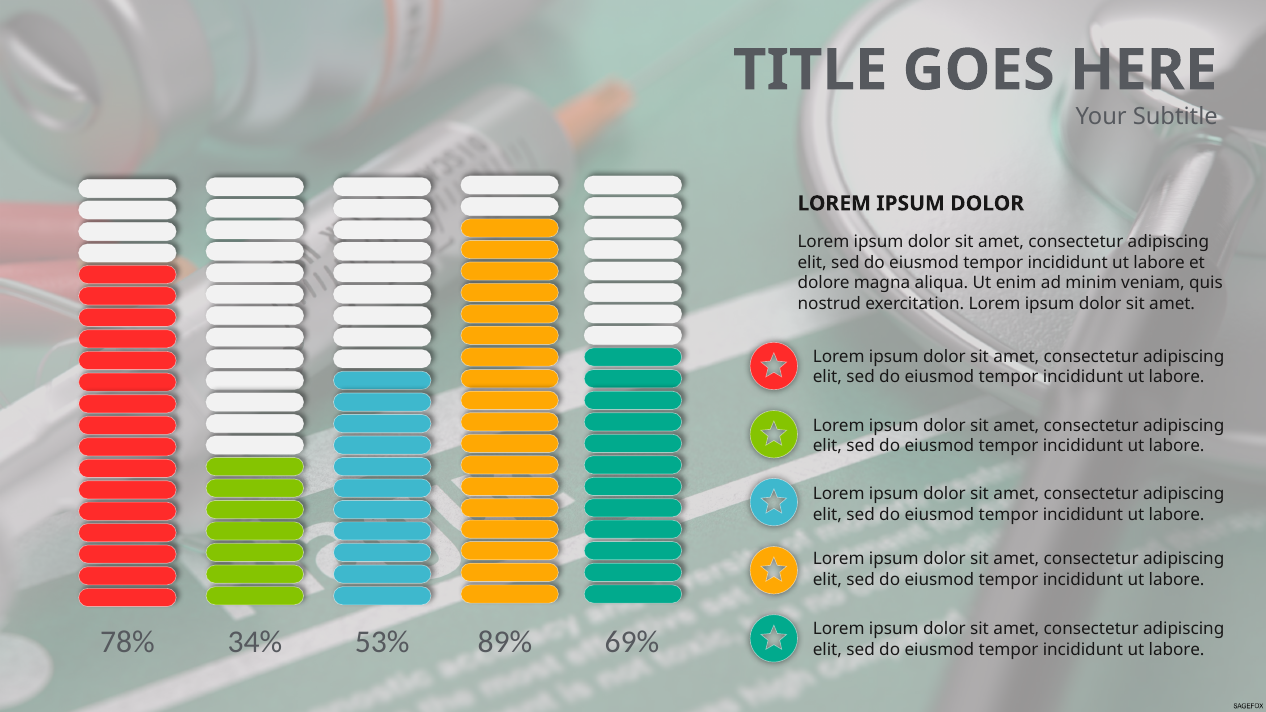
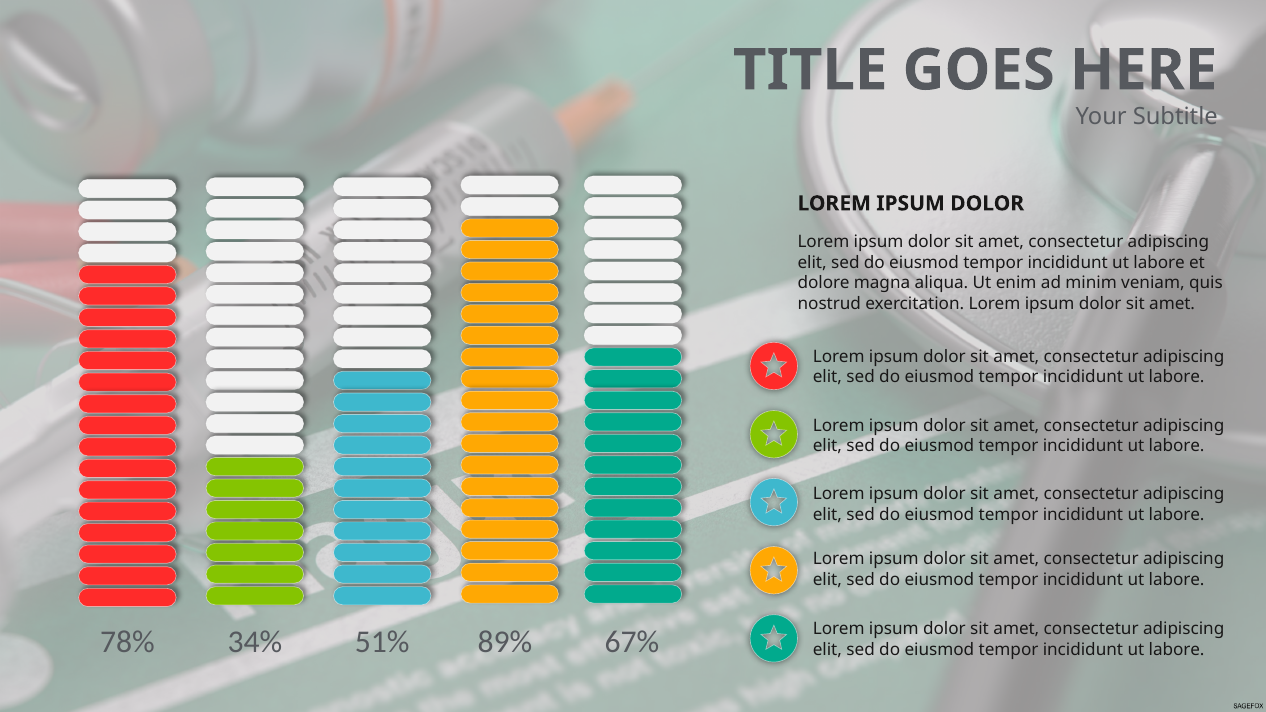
53%: 53% -> 51% (382, 642)
69%: 69% -> 67% (632, 642)
